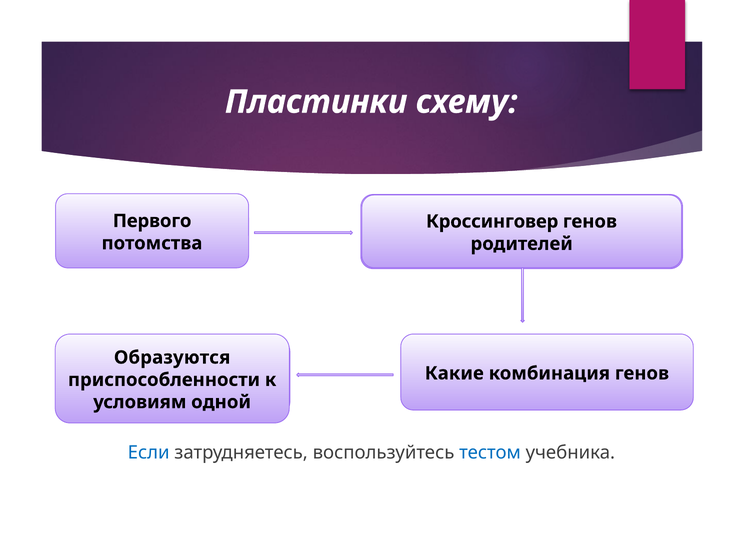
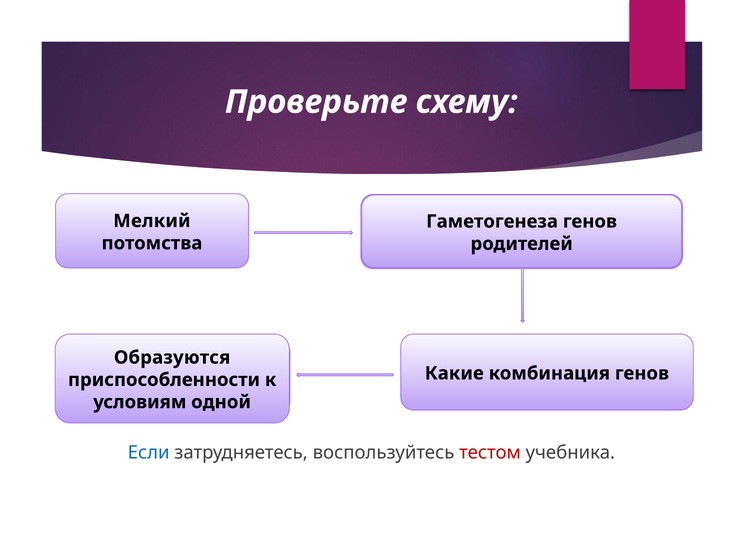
Пластинки: Пластинки -> Проверьте (316, 102)
Первого: Первого -> Мелкий (152, 221)
Кроссинговер: Кроссинговер -> Гаметогенеза (492, 222)
тестом colour: blue -> red (490, 453)
